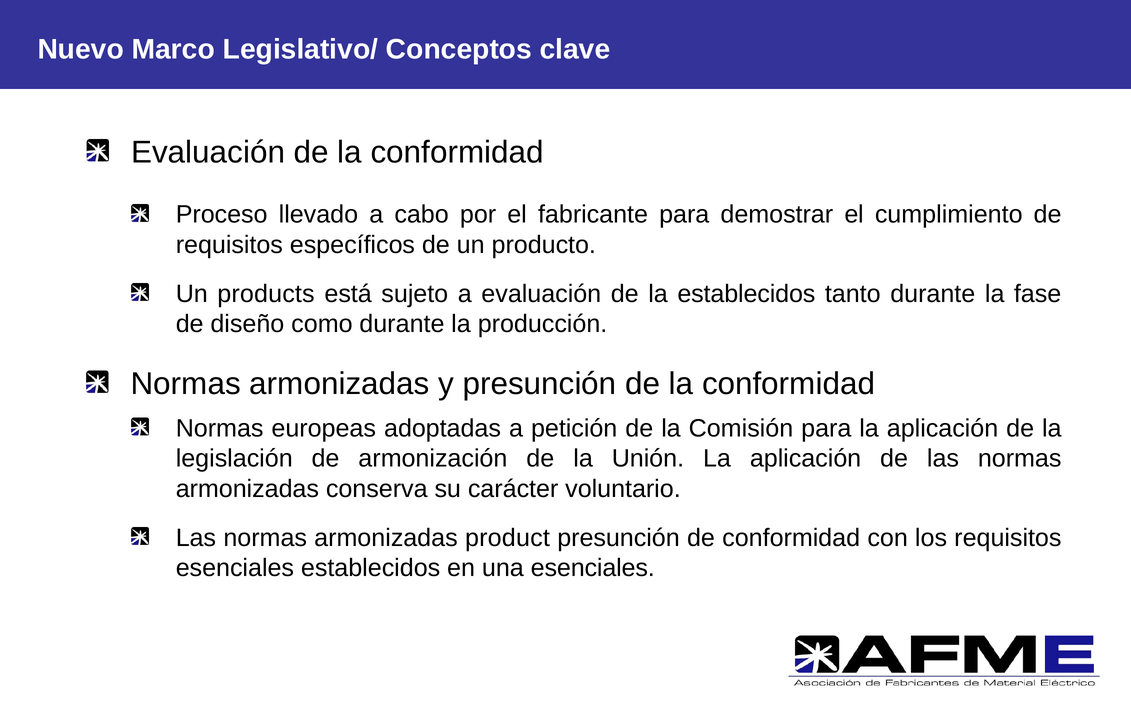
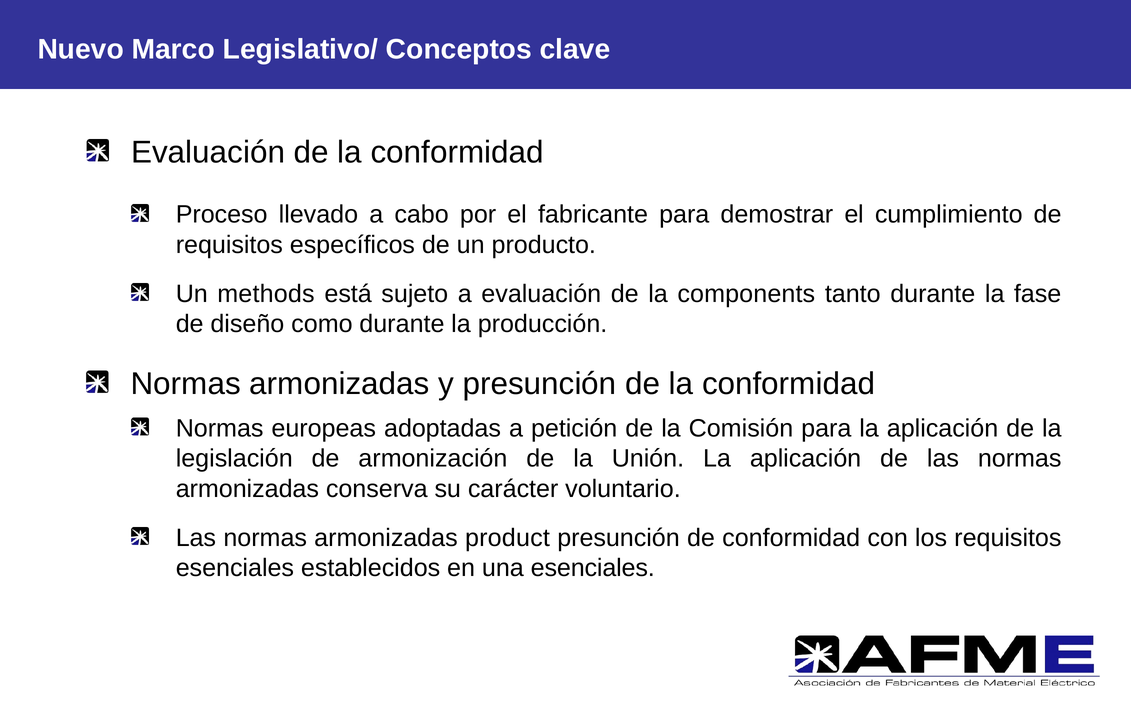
products: products -> methods (266, 294)
la establecidos: establecidos -> components (746, 294)
